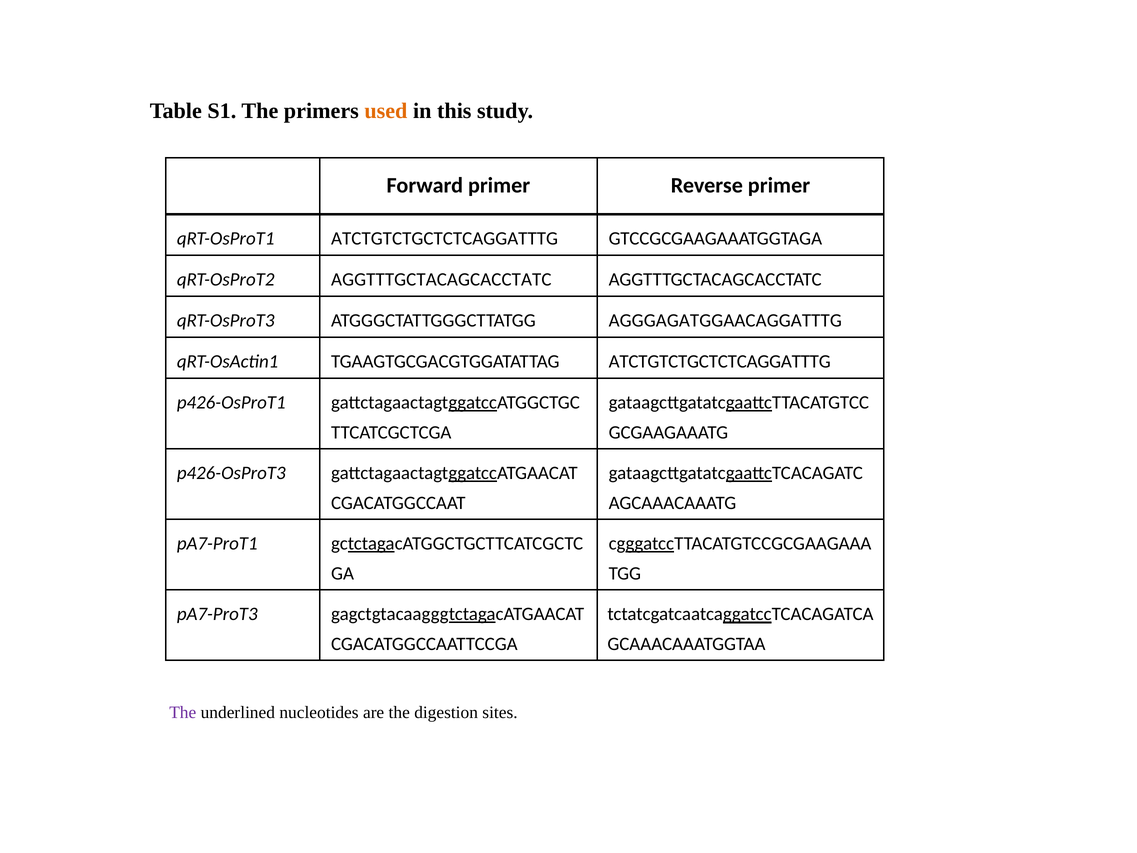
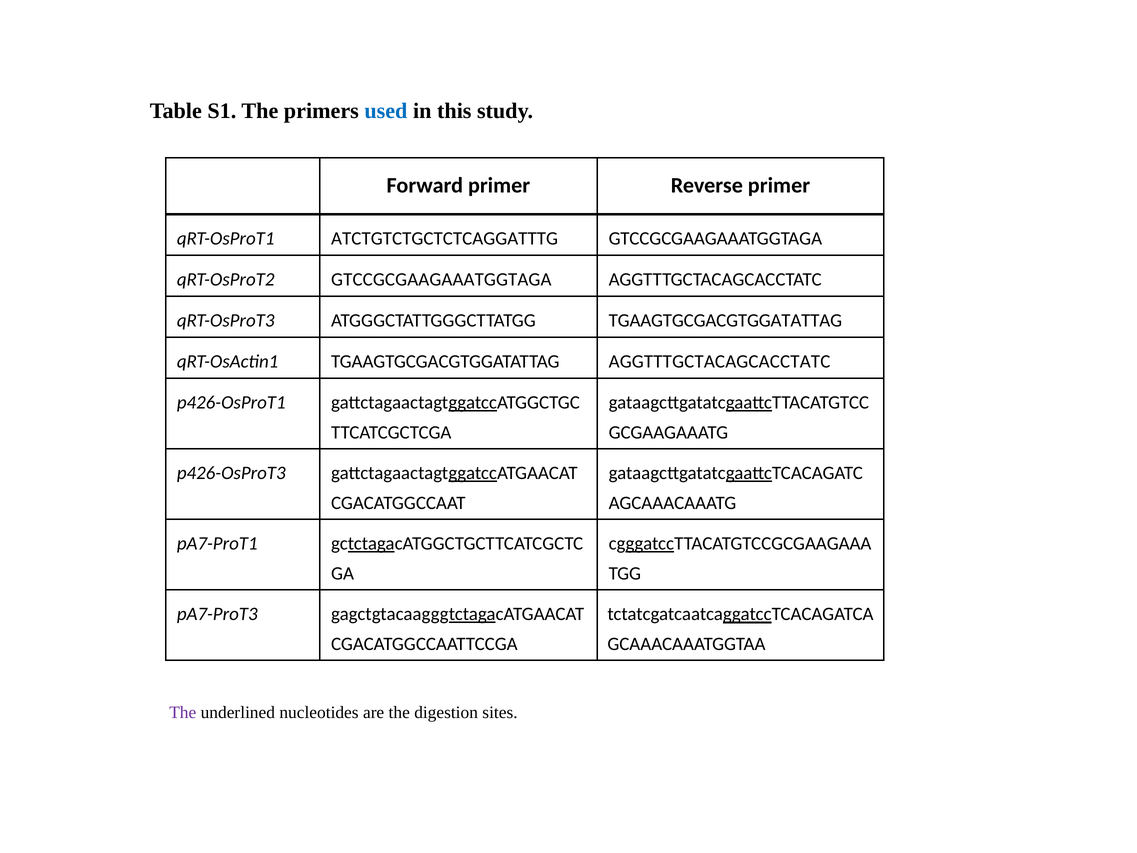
used colour: orange -> blue (386, 111)
qRT-OsProT2 AGGTTTGCTACAGCACCTATC: AGGTTTGCTACAGCACCTATC -> GTCCGCGAAGAAATGGTAGA (441, 279)
ATGGGCTATTGGGCTTATGG AGGGAGATGGAACAGGATTTG: AGGGAGATGGAACAGGATTTG -> TGAAGTGCGACGTGGATATTAG (725, 320)
TGAAGTGCGACGTGGATATTAG ATCTGTCTGCTCTCAGGATTTG: ATCTGTCTGCTCTCAGGATTTG -> AGGTTTGCTACAGCACCTATC (720, 361)
